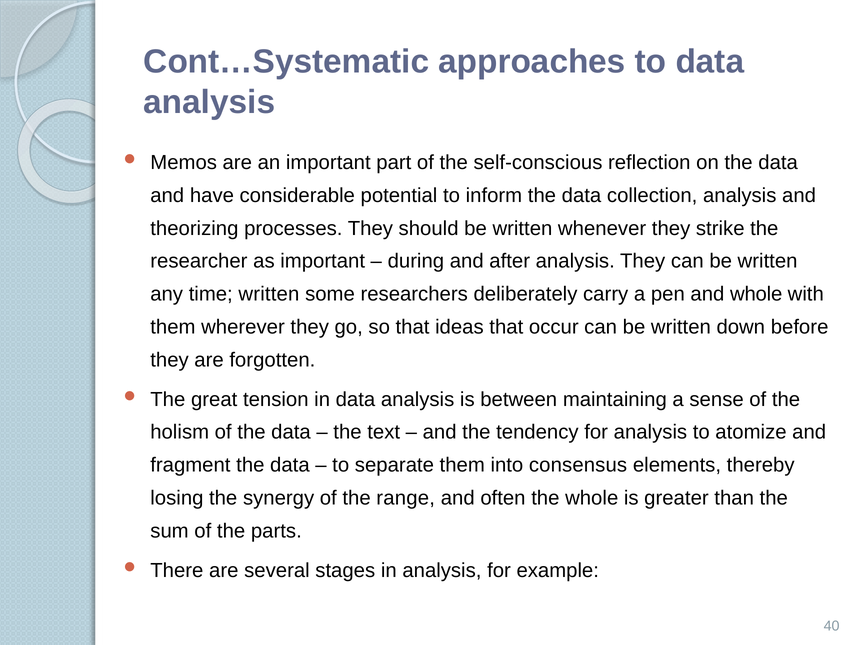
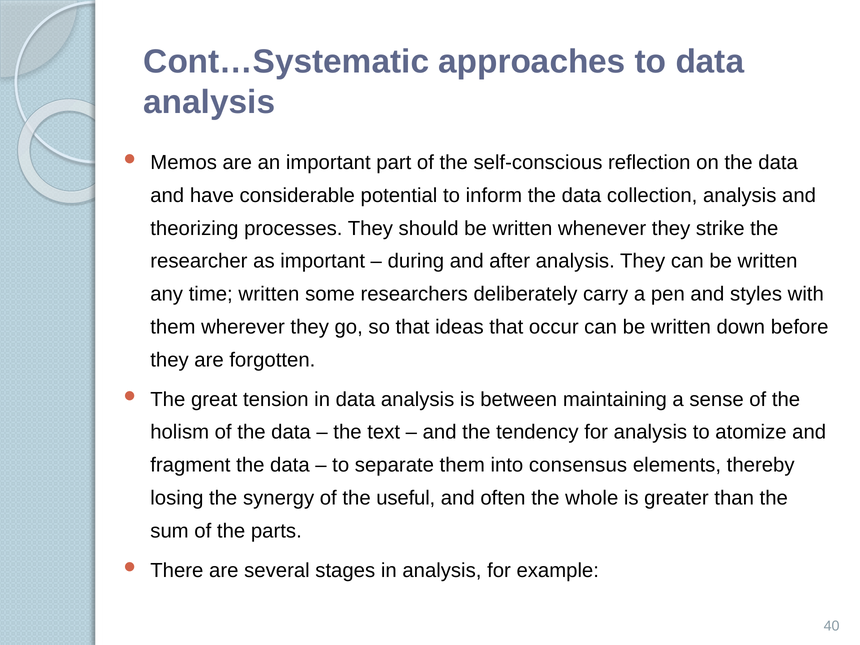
and whole: whole -> styles (756, 294)
range: range -> useful (406, 498)
